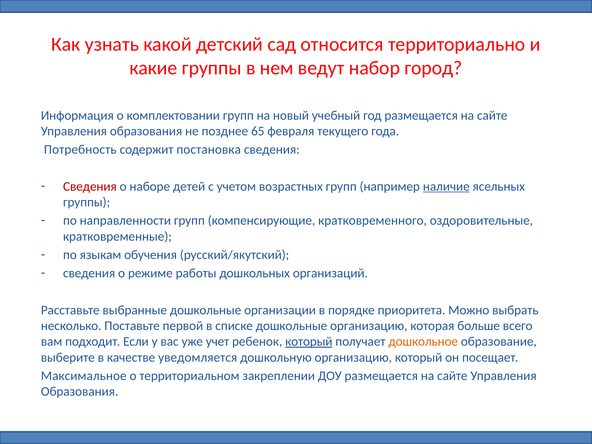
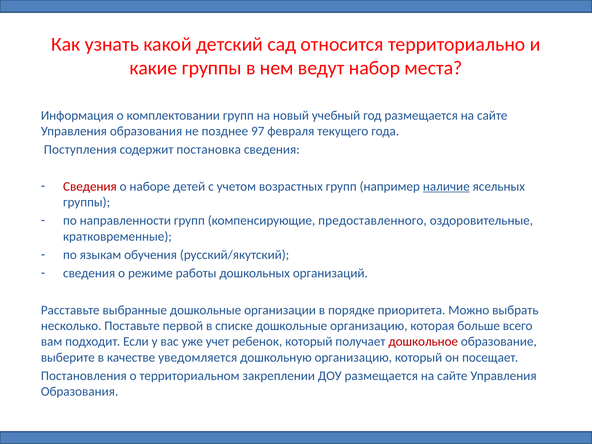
город: город -> места (433, 68)
65: 65 -> 97 (258, 131)
Потребность: Потребность -> Поступления (80, 150)
кратковременного: кратковременного -> предоставленного (372, 221)
который underline: present -> none (309, 342)
дошкольное colour: orange -> red (423, 342)
Максимальное: Максимальное -> Постановления (84, 376)
